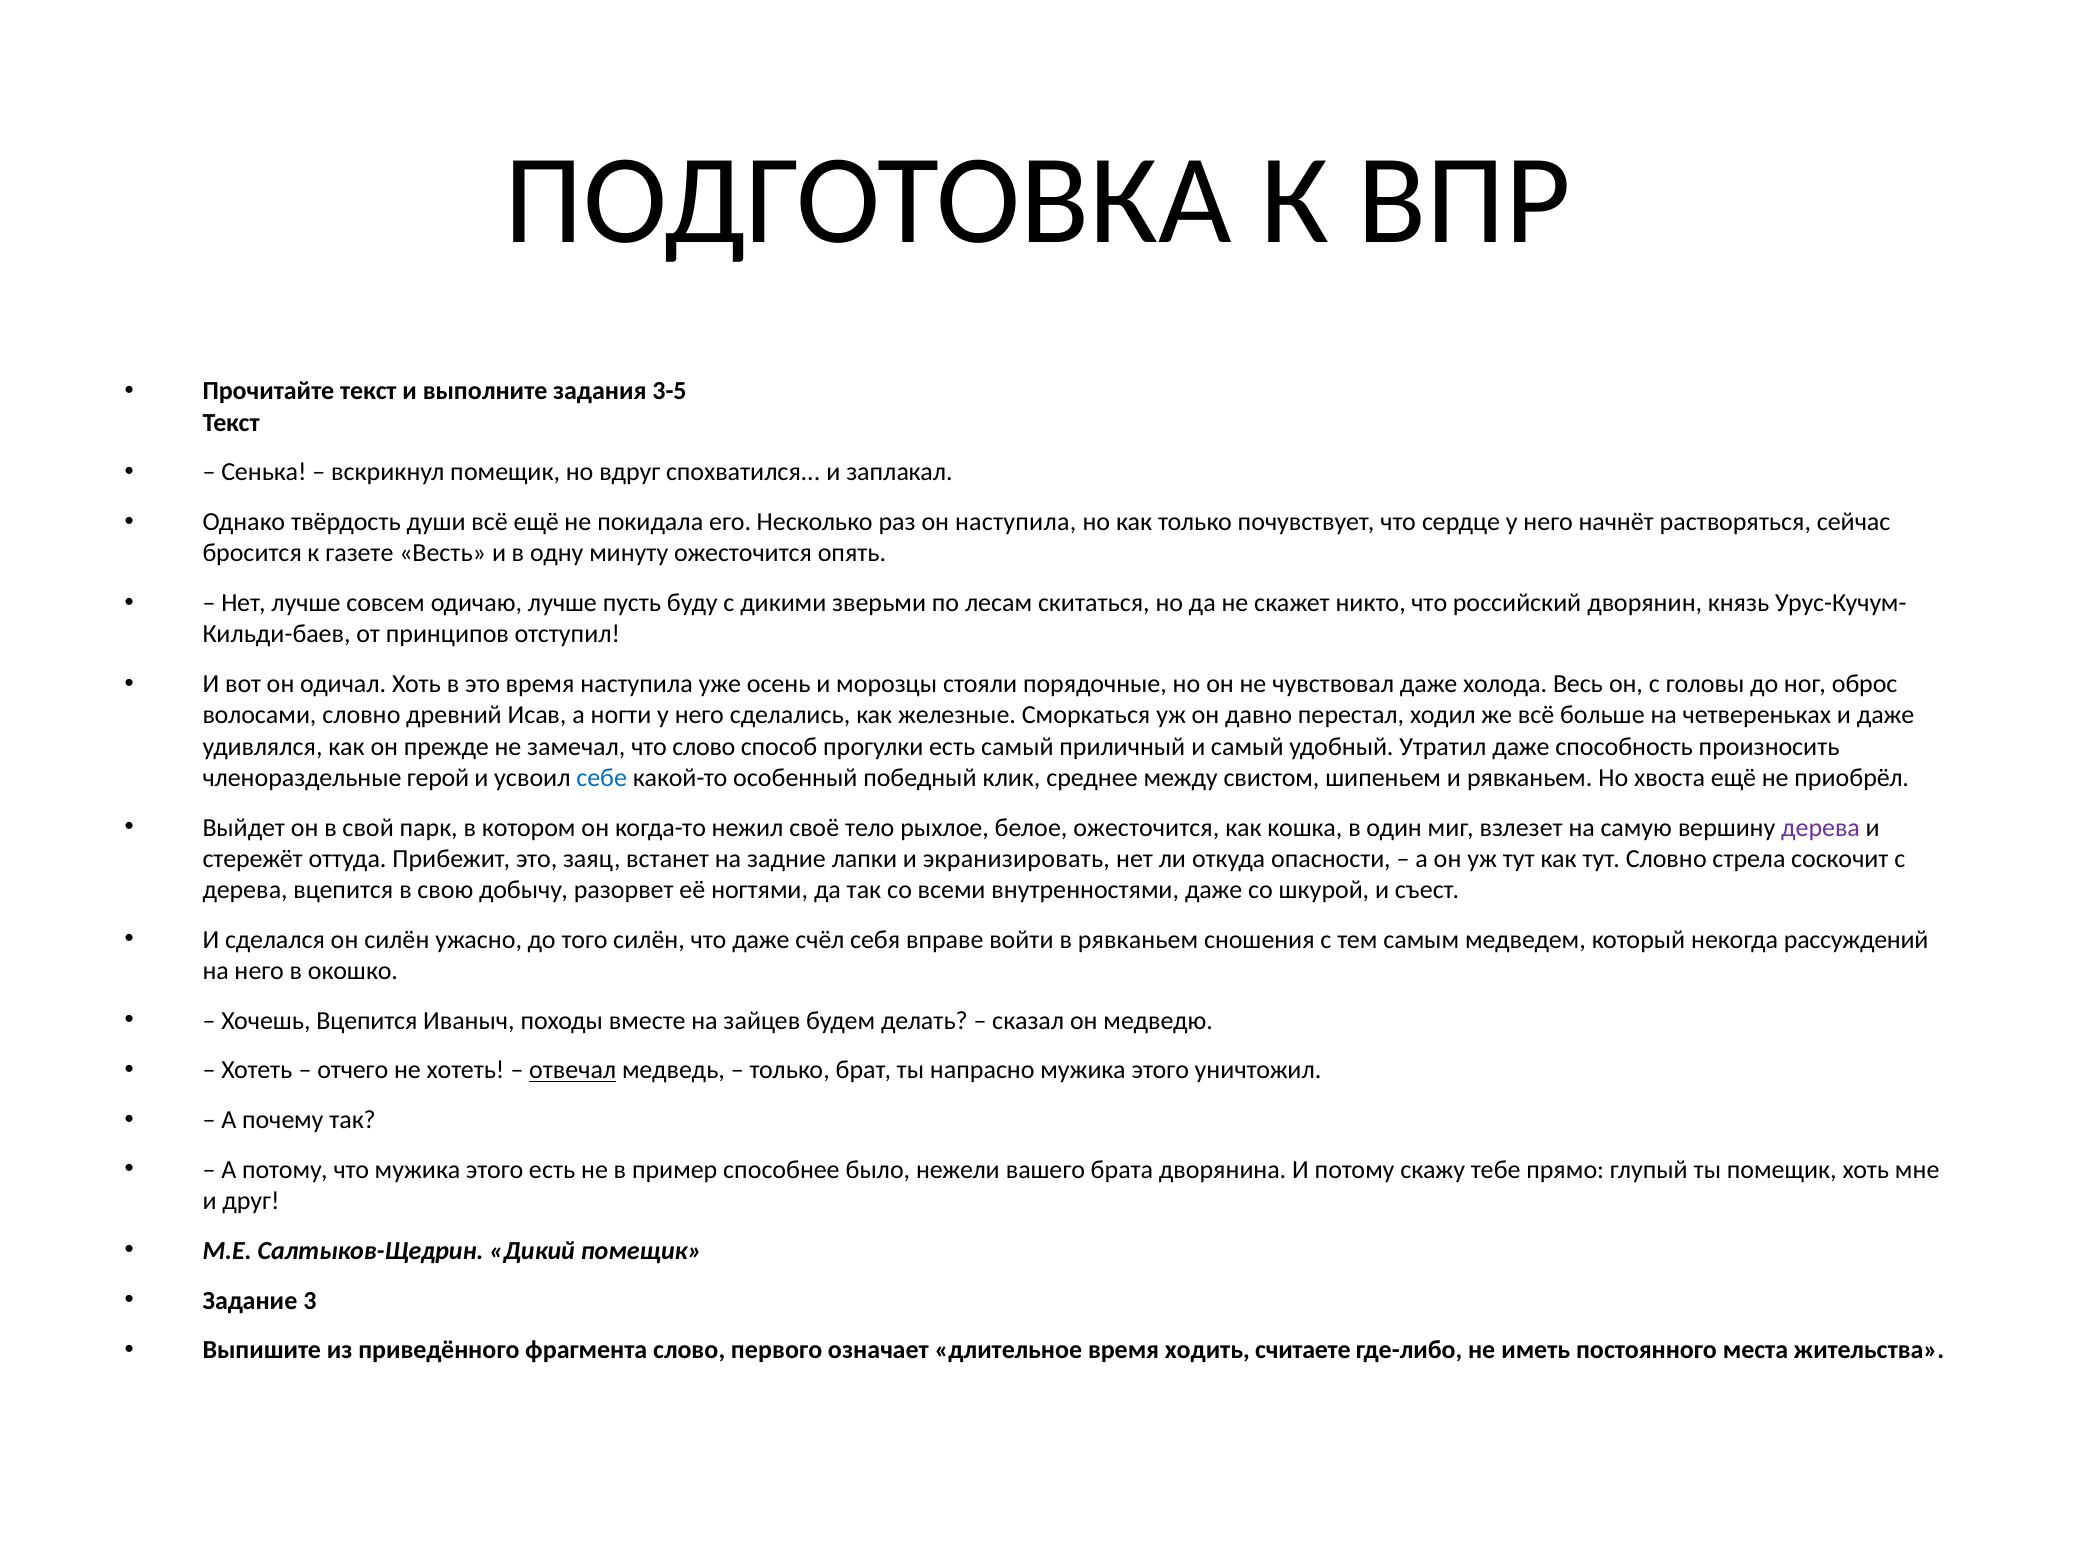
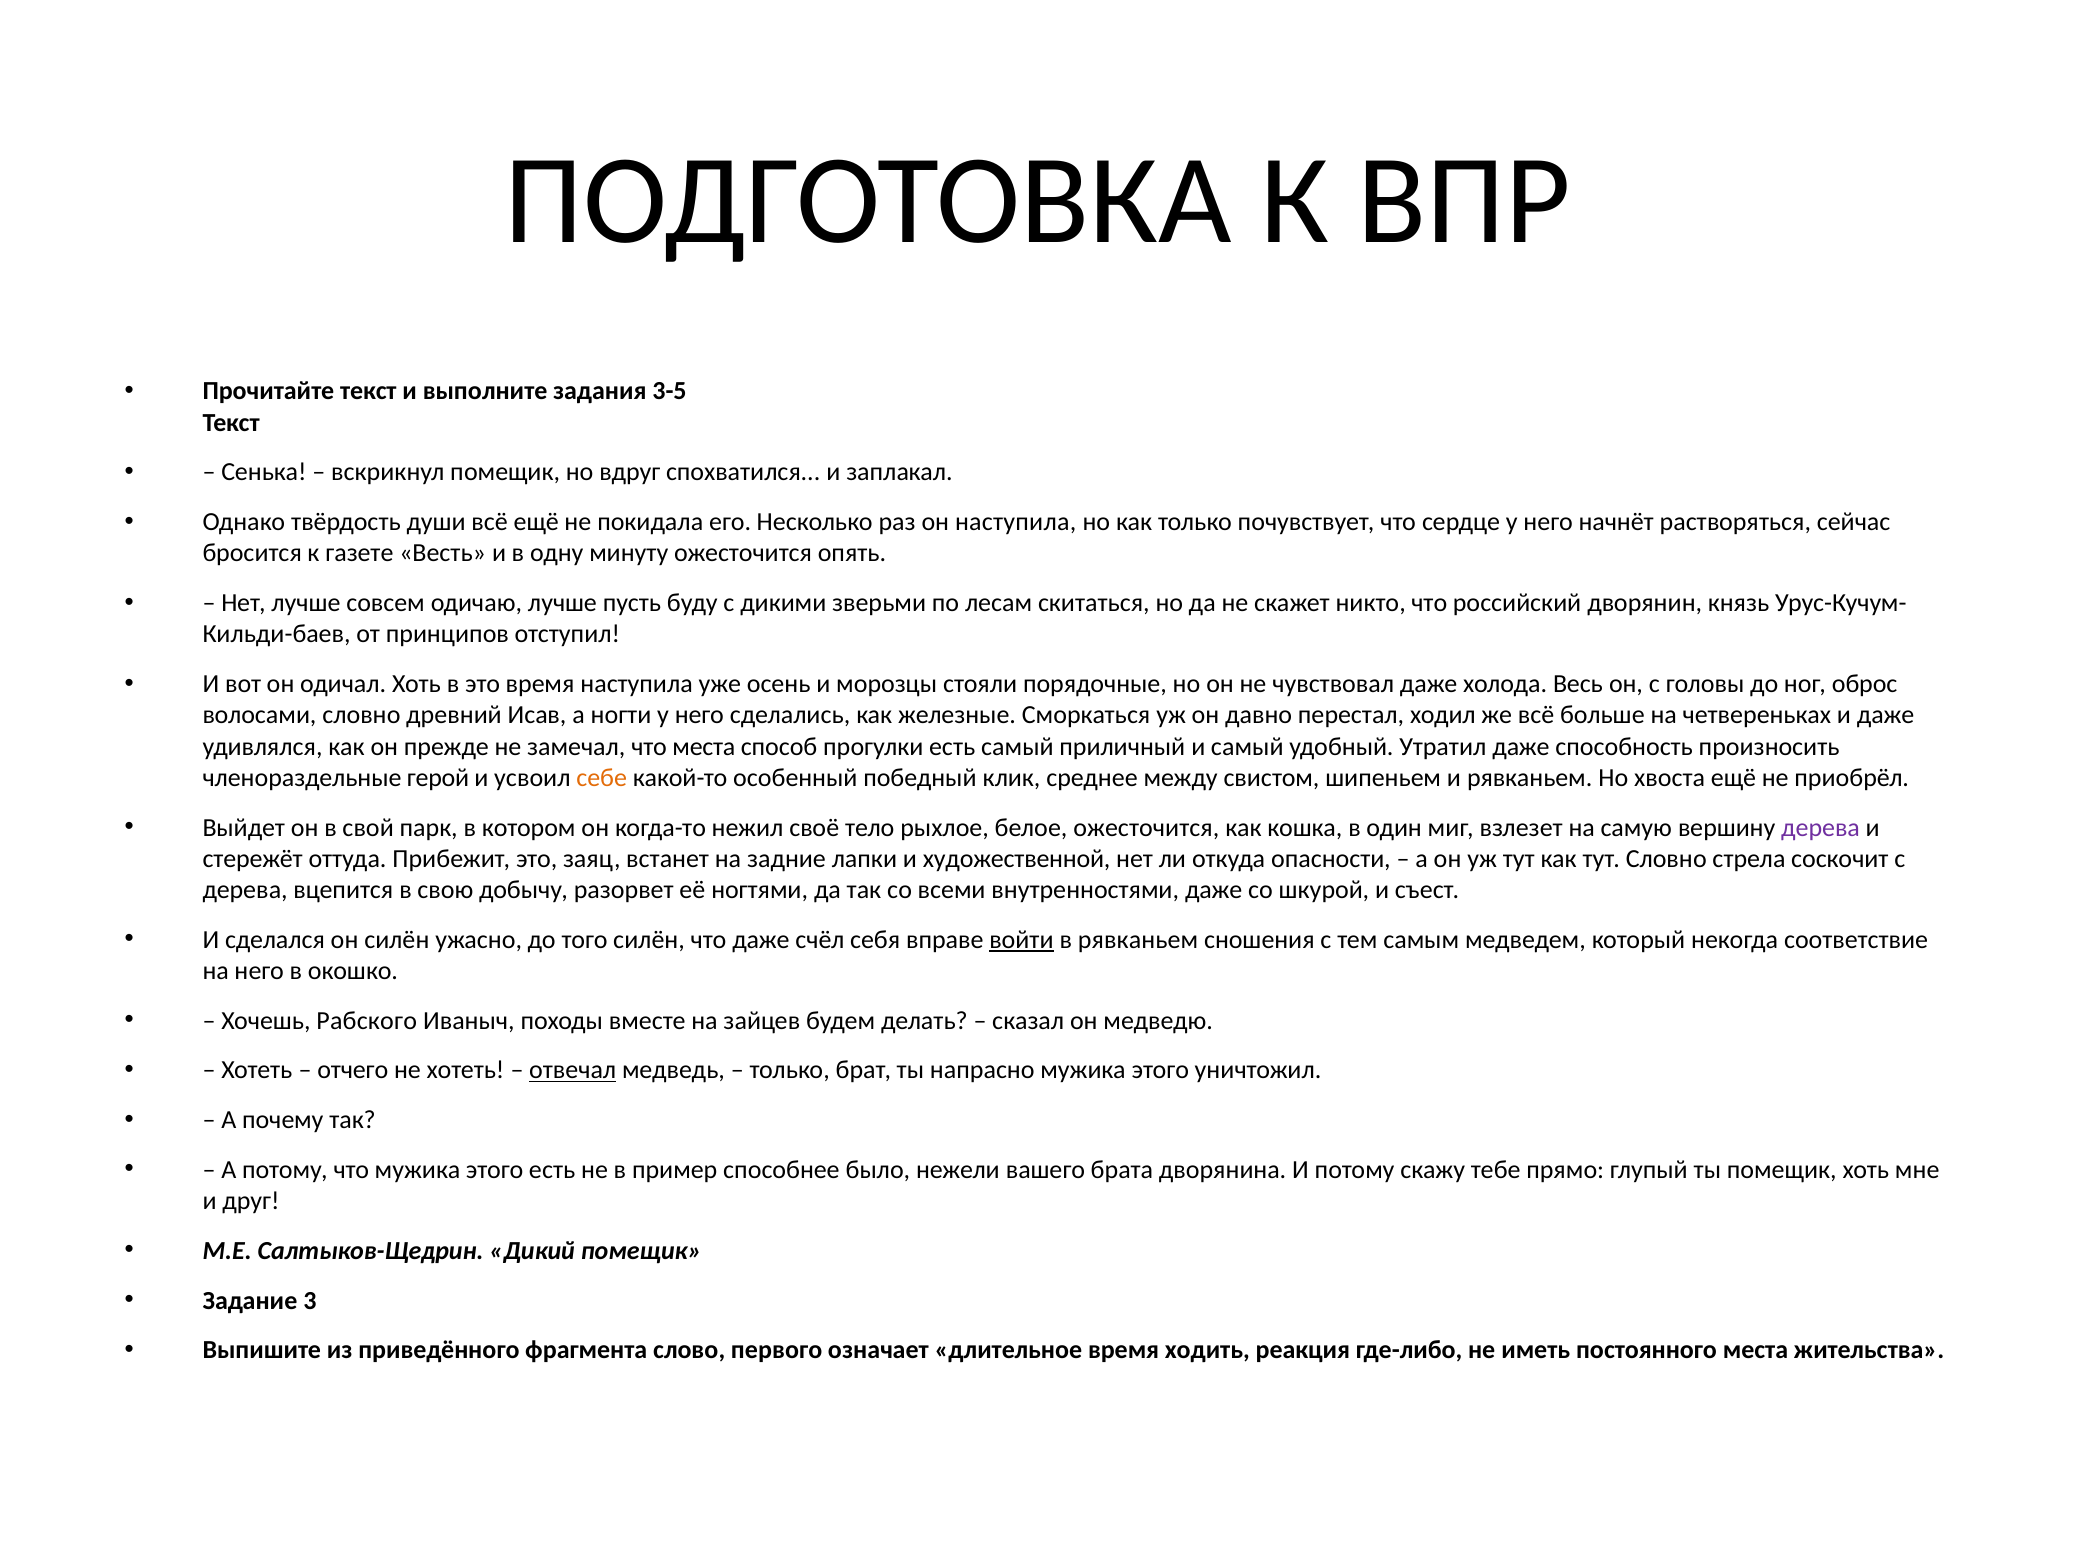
что слово: слово -> места (704, 746)
себе colour: blue -> orange (602, 778)
экранизировать: экранизировать -> художественной (1017, 859)
войти underline: none -> present (1021, 939)
рассуждений: рассуждений -> соответствие (1856, 939)
Хочешь Вцепится: Вцепится -> Рабского (367, 1020)
считаете: считаете -> реакция (1303, 1350)
